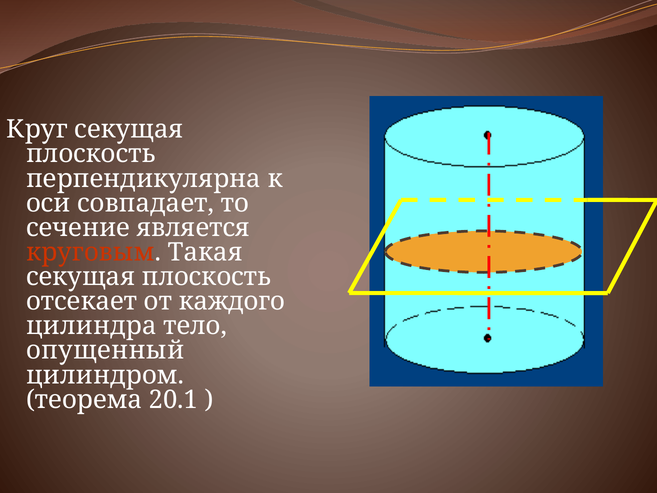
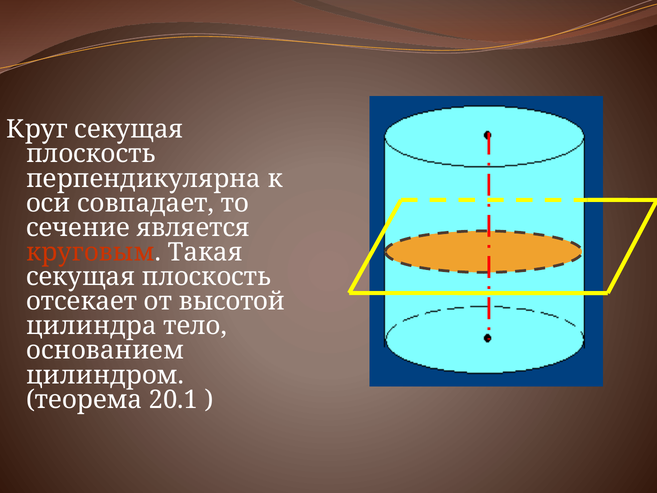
каждого: каждого -> высотой (232, 301)
опущенный: опущенный -> основанием (105, 350)
